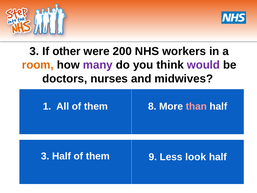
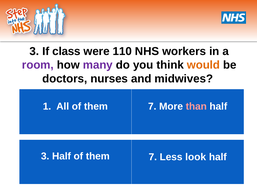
other: other -> class (66, 51)
200: 200 -> 110 (122, 51)
room colour: orange -> purple (38, 65)
would colour: purple -> orange (203, 65)
All of them 8: 8 -> 7 (152, 106)
Half of them 9: 9 -> 7 (153, 157)
